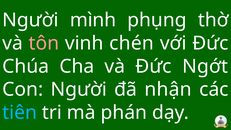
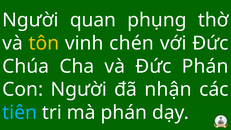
mình: mình -> quan (93, 20)
tôn colour: pink -> yellow (44, 43)
Đức Ngớt: Ngớt -> Phán (205, 66)
